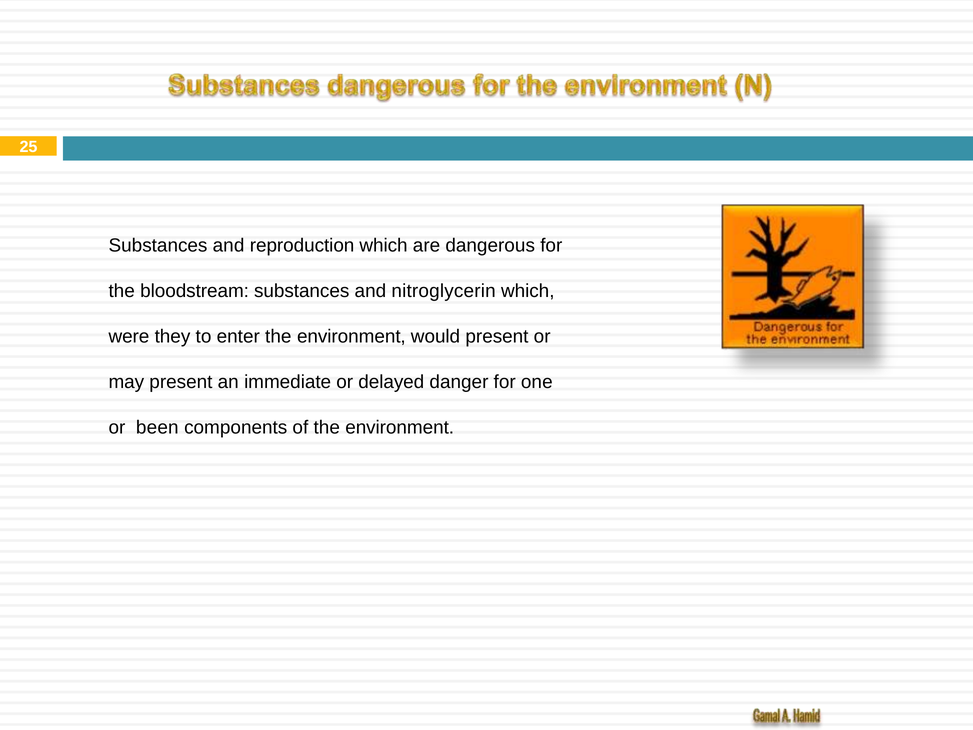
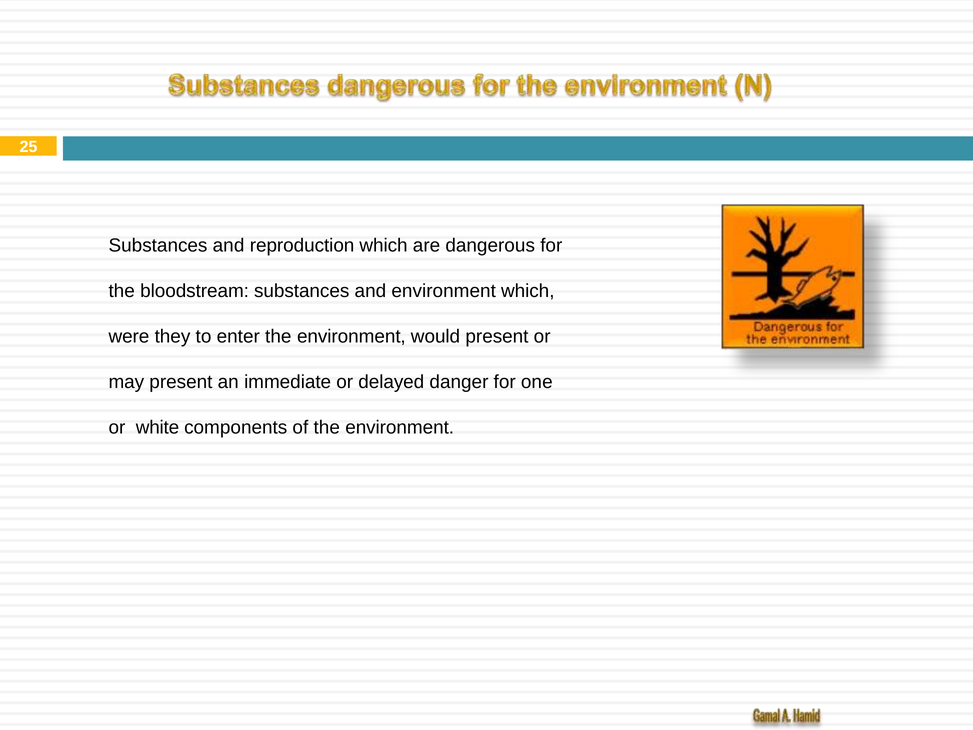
and nitroglycerin: nitroglycerin -> environment (444, 291)
been: been -> white (157, 427)
